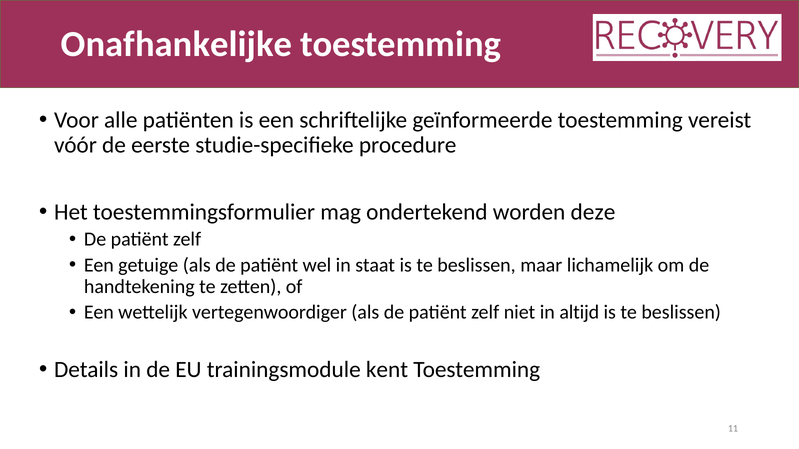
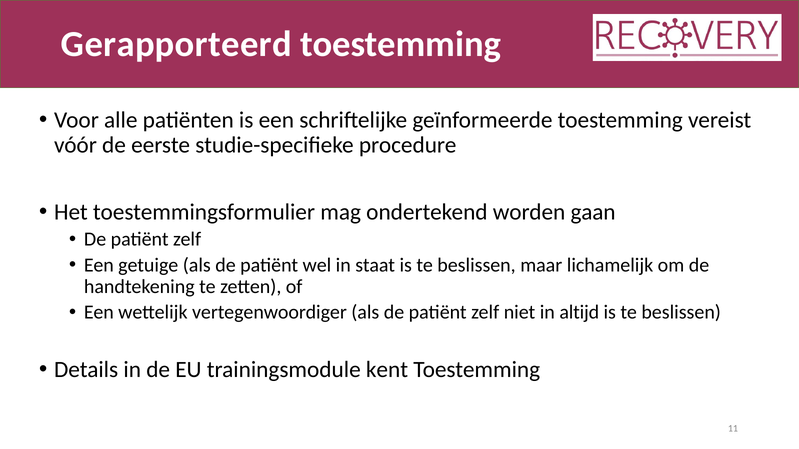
Onafhankelijke: Onafhankelijke -> Gerapporteerd (176, 44)
deze: deze -> gaan (593, 212)
